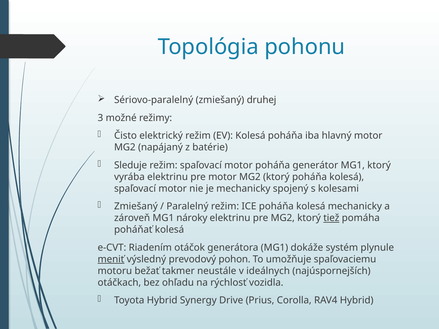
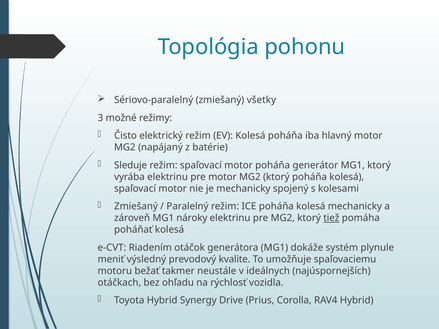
druhej: druhej -> všetky (261, 100)
meniť underline: present -> none (111, 259)
pohon: pohon -> kvalite (235, 259)
